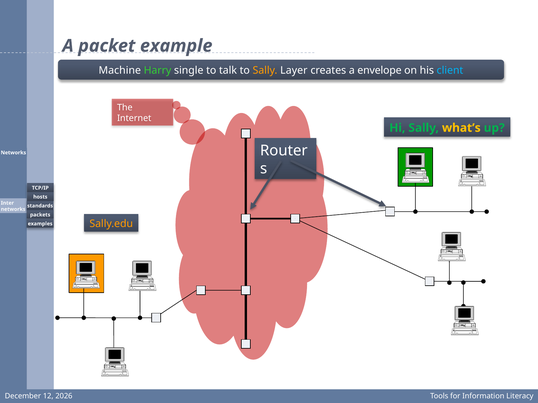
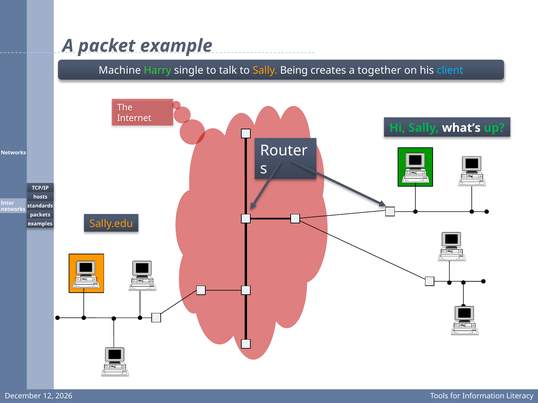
Layer: Layer -> Being (294, 71)
envelope: envelope -> together (379, 71)
what’s colour: yellow -> white (461, 128)
